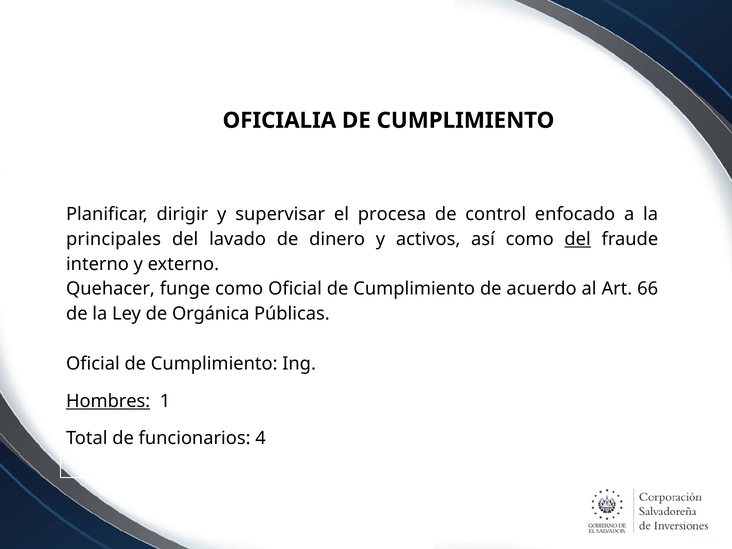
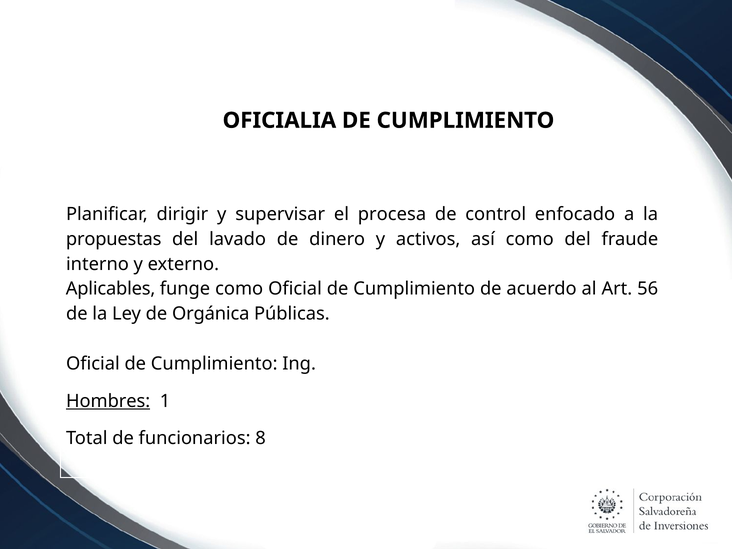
principales: principales -> propuestas (114, 239)
del underline: present -> none (578, 239)
Quehacer: Quehacer -> Aplicables (111, 289)
66: 66 -> 56 (648, 289)
4: 4 -> 8 (261, 438)
